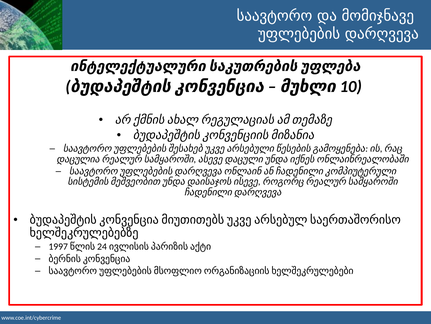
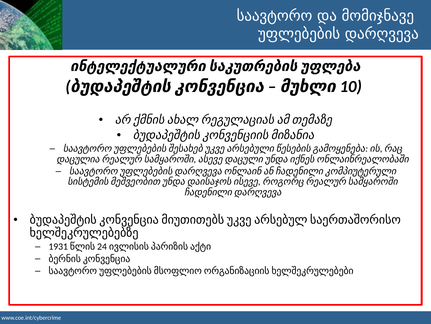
1997: 1997 -> 1931 (58, 246)
